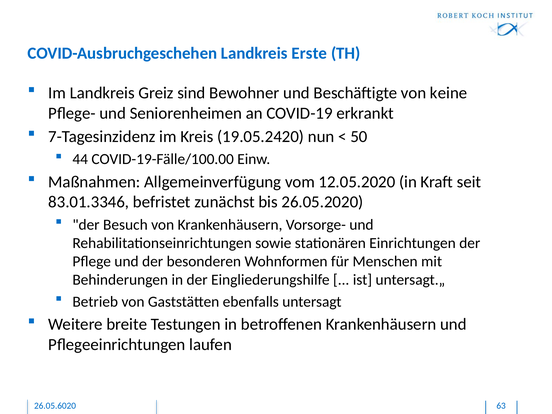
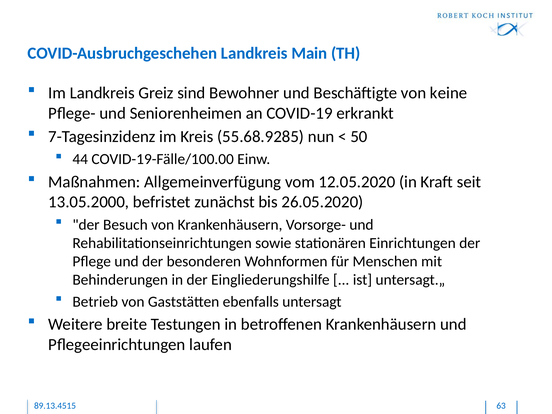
Erste: Erste -> Main (309, 53)
19.05.2420: 19.05.2420 -> 55.68.9285 (261, 137)
83.01.3346: 83.01.3346 -> 13.05.2000 (89, 202)
26.05.6020: 26.05.6020 -> 89.13.4515 (55, 406)
